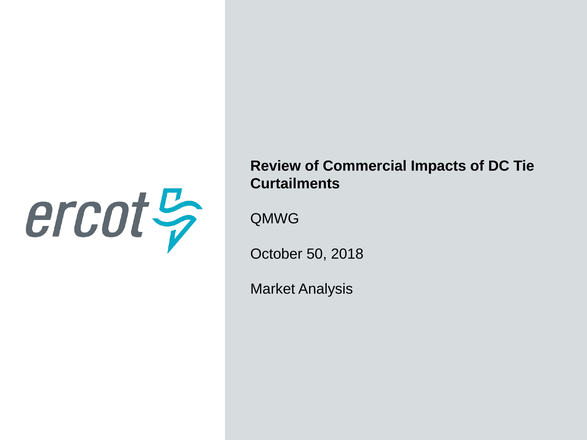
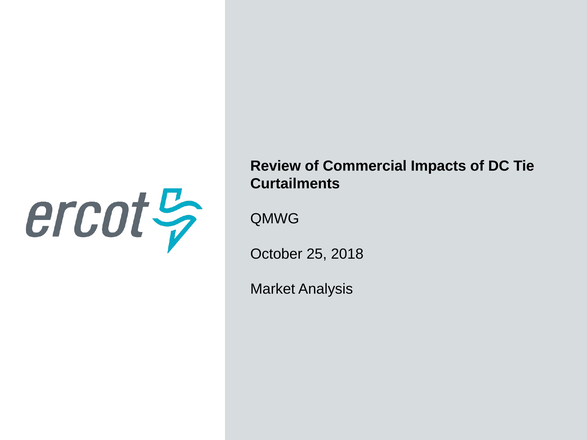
50: 50 -> 25 (317, 254)
